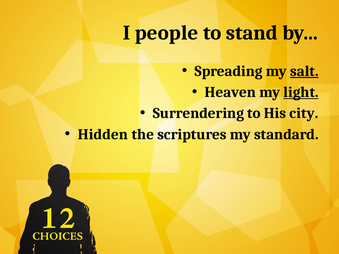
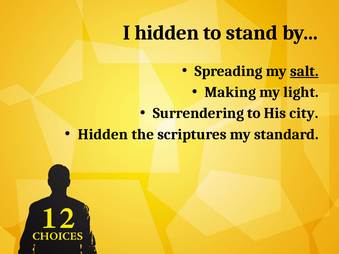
I people: people -> hidden (167, 33)
Heaven: Heaven -> Making (230, 92)
light underline: present -> none (301, 92)
